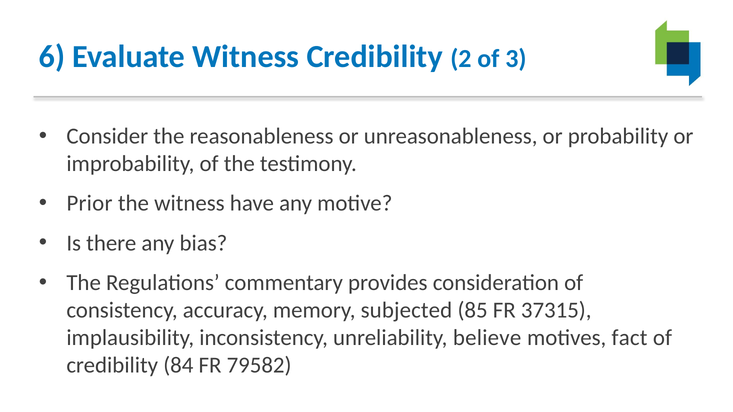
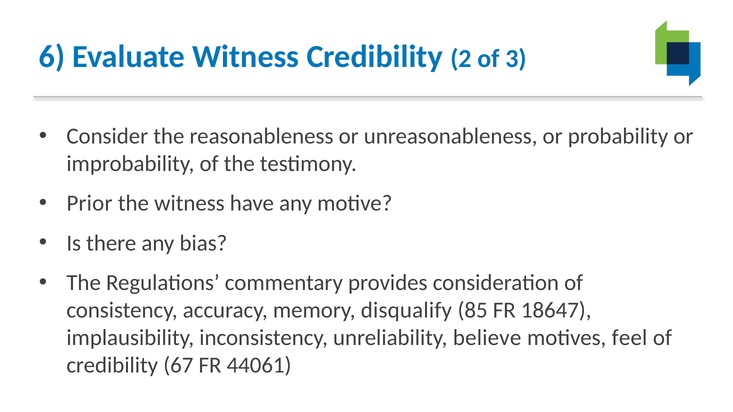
subjected: subjected -> disqualify (406, 310)
37315: 37315 -> 18647 (556, 310)
fact: fact -> feel (630, 338)
84: 84 -> 67 (178, 365)
79582: 79582 -> 44061 (259, 365)
